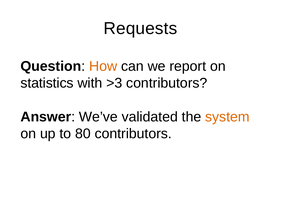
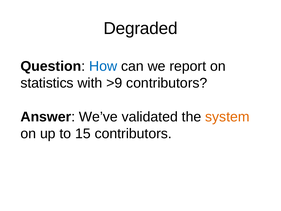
Requests: Requests -> Degraded (141, 28)
How colour: orange -> blue (103, 66)
>3: >3 -> >9 (114, 83)
80: 80 -> 15 (83, 134)
